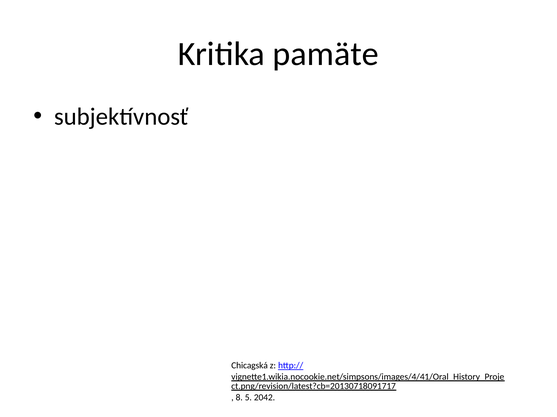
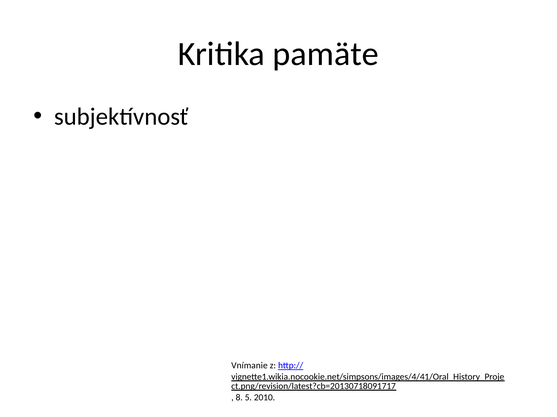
Chicagská: Chicagská -> Vnímanie (249, 366)
2042: 2042 -> 2010 (264, 398)
